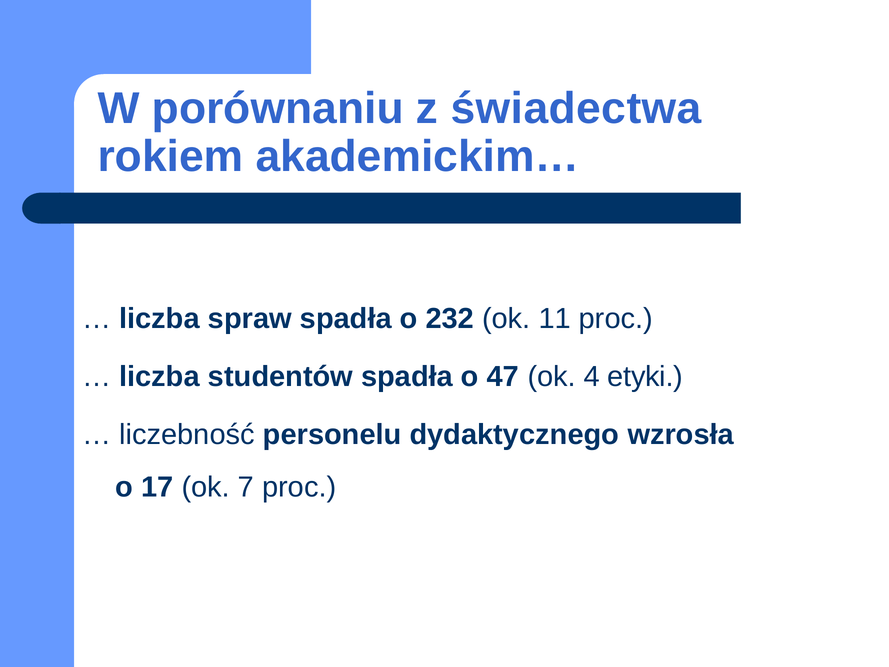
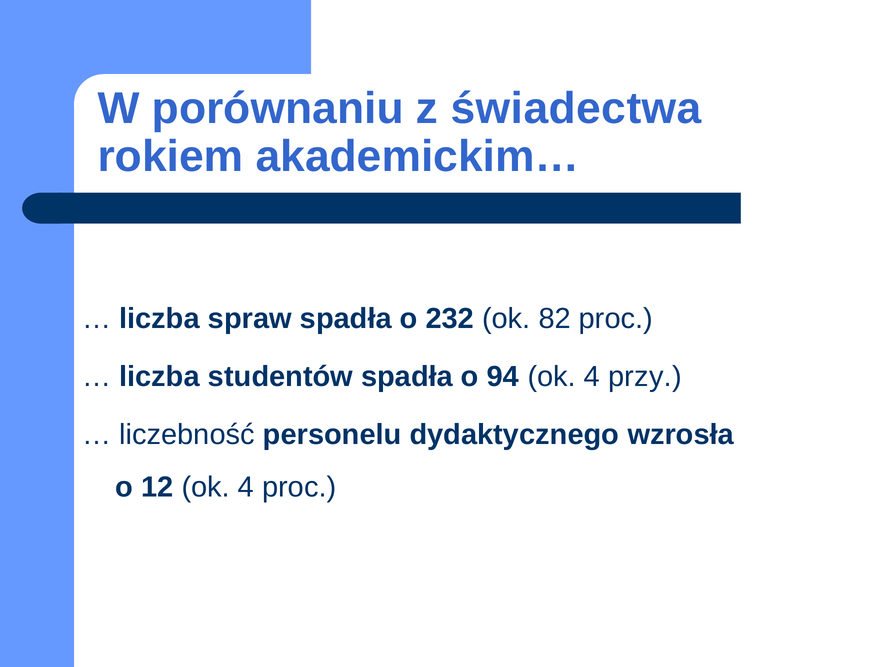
11: 11 -> 82 (555, 319)
47: 47 -> 94 (503, 377)
etyki: etyki -> przy (645, 377)
17: 17 -> 12 (157, 487)
7: 7 -> 4 (246, 487)
